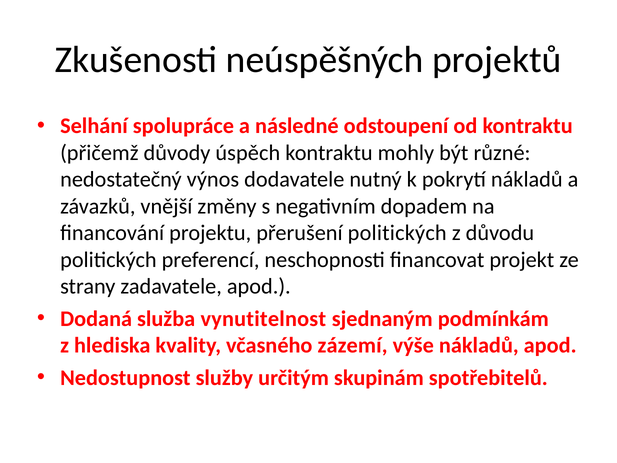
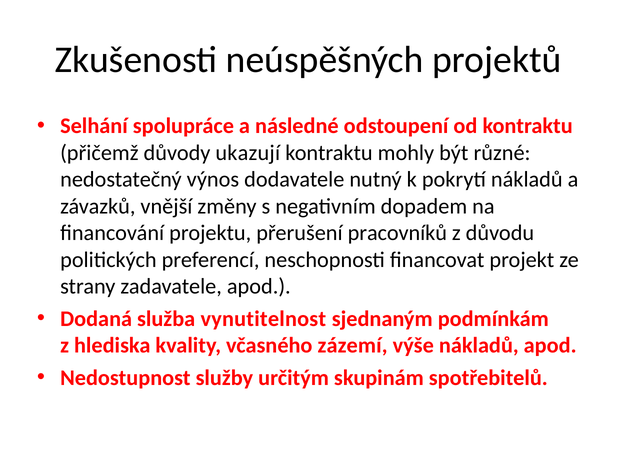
úspěch: úspěch -> ukazují (248, 153)
přerušení politických: politických -> pracovníků (397, 233)
